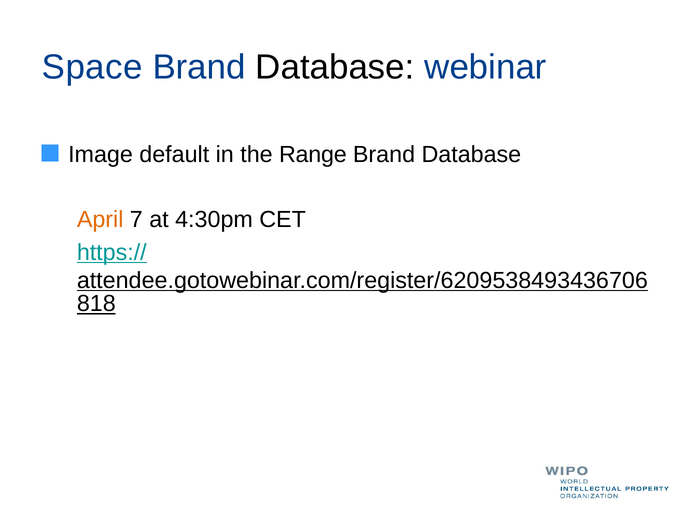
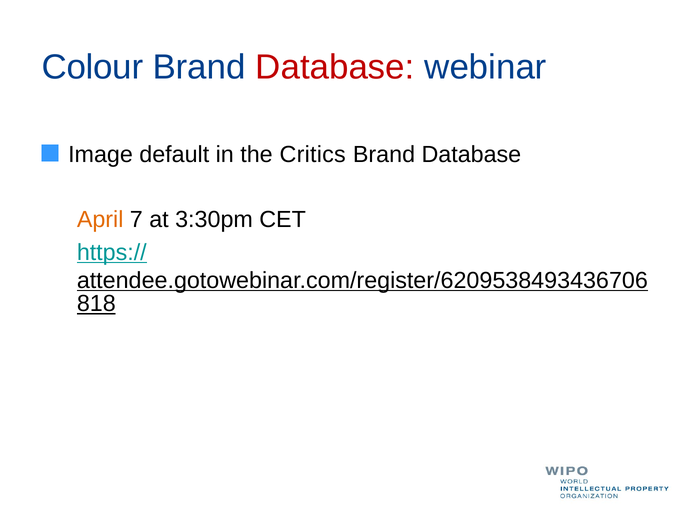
Space: Space -> Colour (93, 67)
Database colour: black -> red (335, 67)
Range: Range -> Critics (313, 155)
4:30pm: 4:30pm -> 3:30pm (214, 220)
